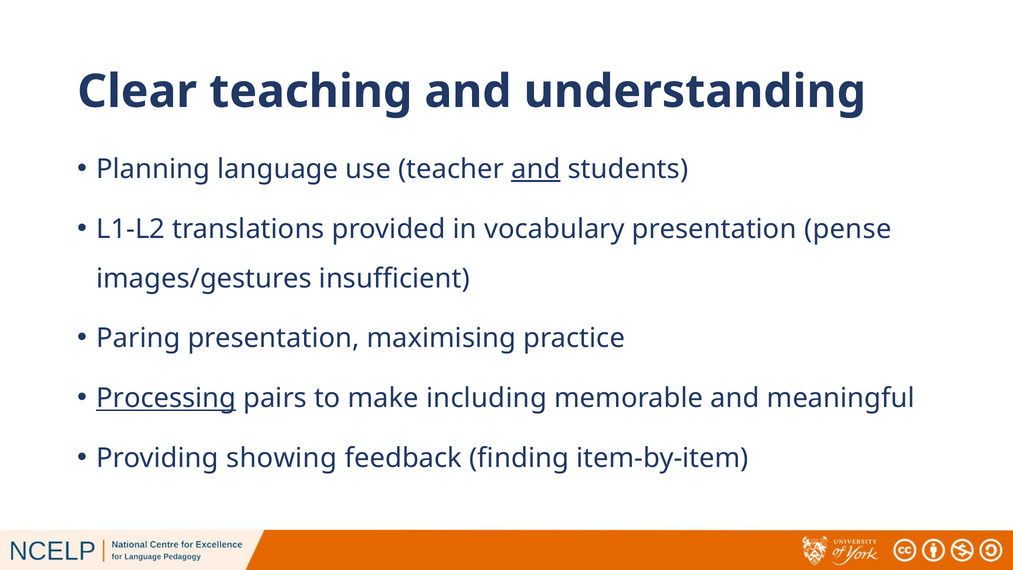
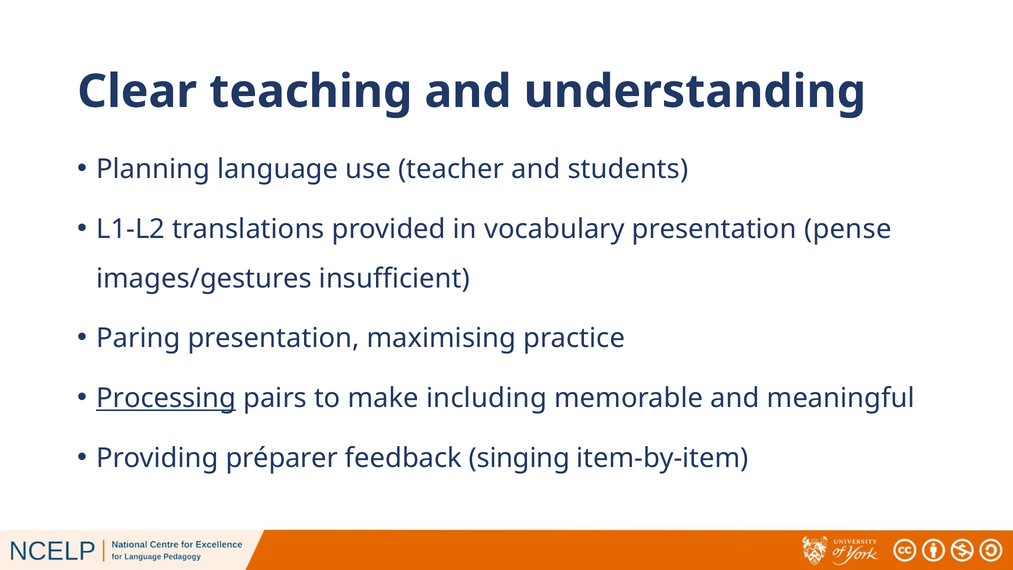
and underline: present -> none (536, 169)
showing: showing -> préparer (282, 458)
finding: finding -> singing (519, 458)
